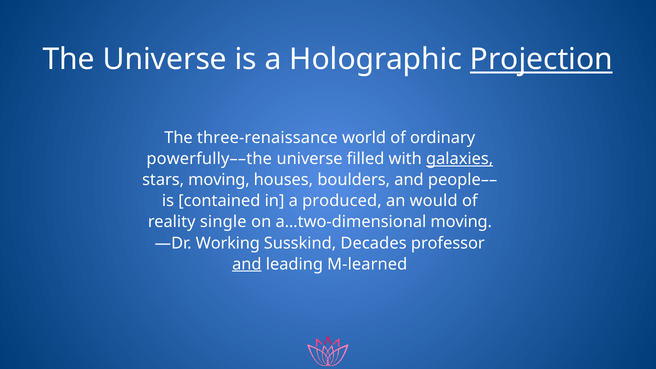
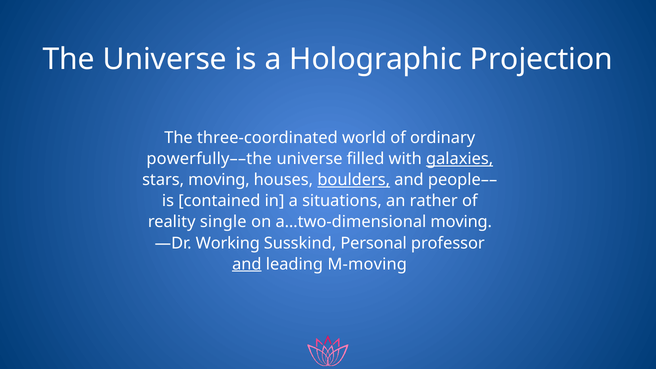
Projection underline: present -> none (541, 60)
three-renaissance: three-renaissance -> three-coordinated (267, 138)
boulders underline: none -> present (354, 180)
produced: produced -> situations (342, 201)
would: would -> rather (434, 201)
Decades: Decades -> Personal (374, 243)
M-learned: M-learned -> M-moving (367, 264)
